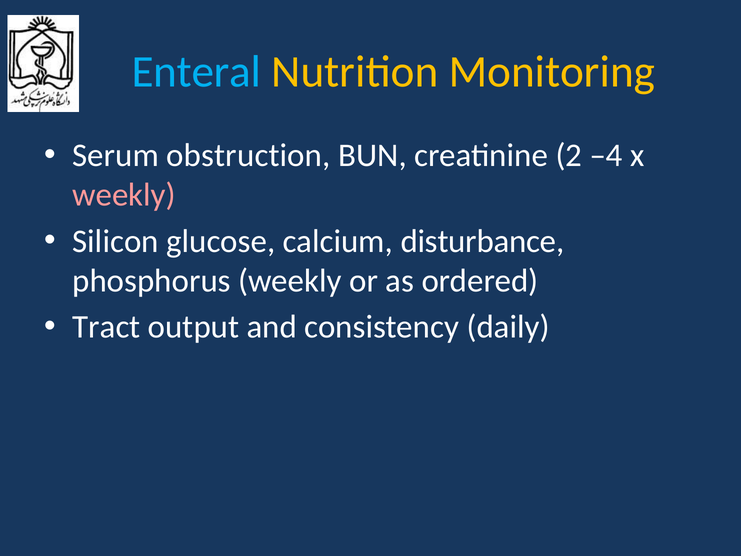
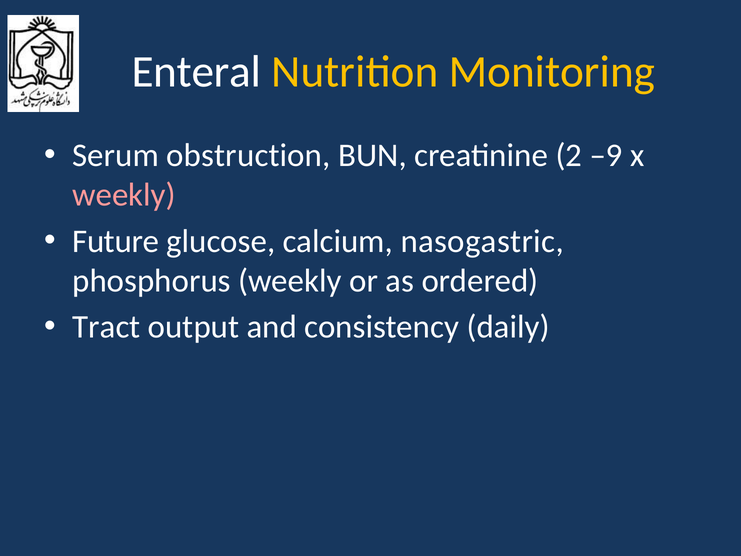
Enteral colour: light blue -> white (196, 72)
–4: –4 -> –9 (606, 155)
Silicon: Silicon -> Future (116, 241)
disturbance: disturbance -> nasogastric (482, 241)
